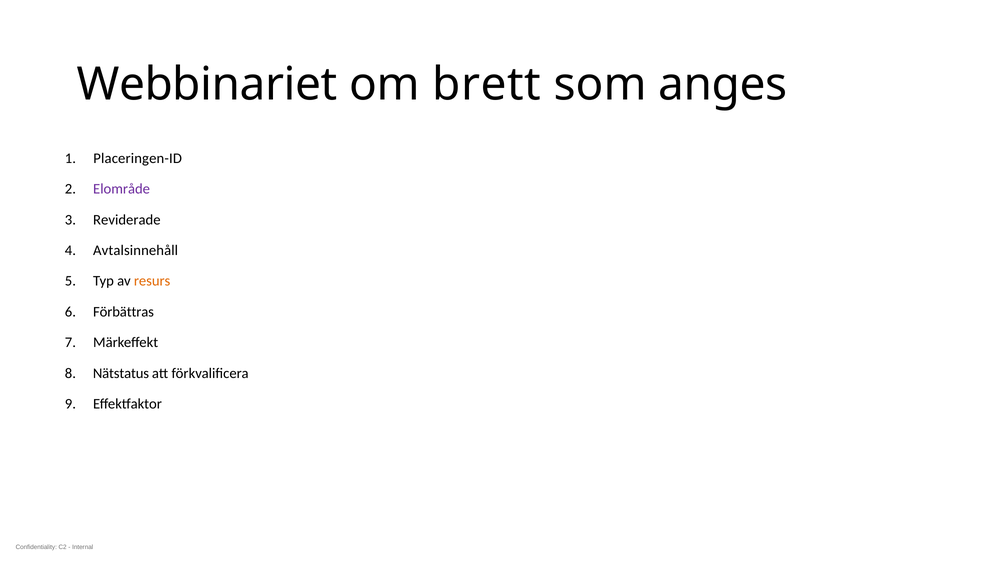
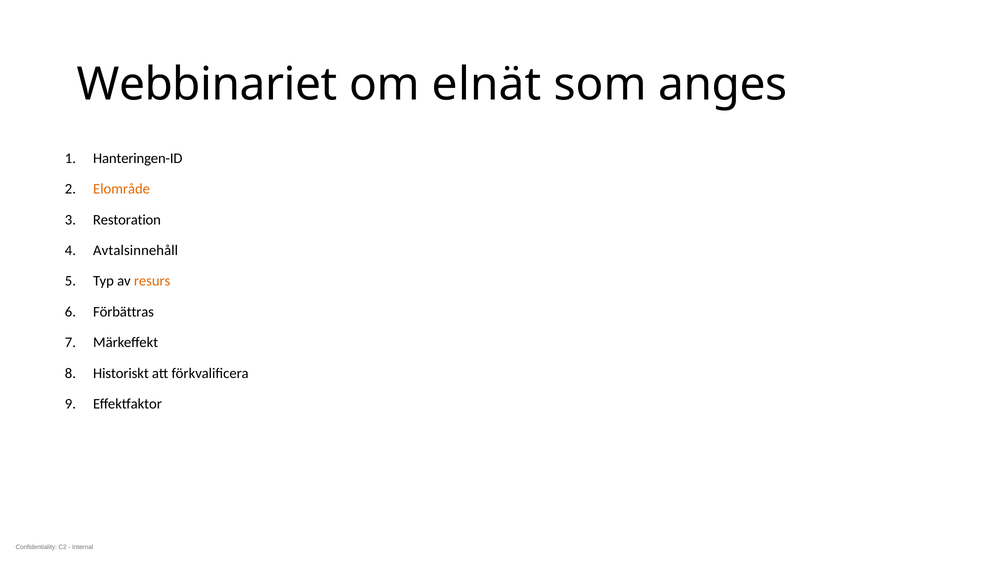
brett: brett -> elnät (487, 84)
Placeringen-ID: Placeringen-ID -> Hanteringen-ID (138, 158)
Elområde colour: purple -> orange (122, 189)
Reviderade: Reviderade -> Restoration (127, 219)
Nätstatus: Nätstatus -> Historiskt (121, 373)
